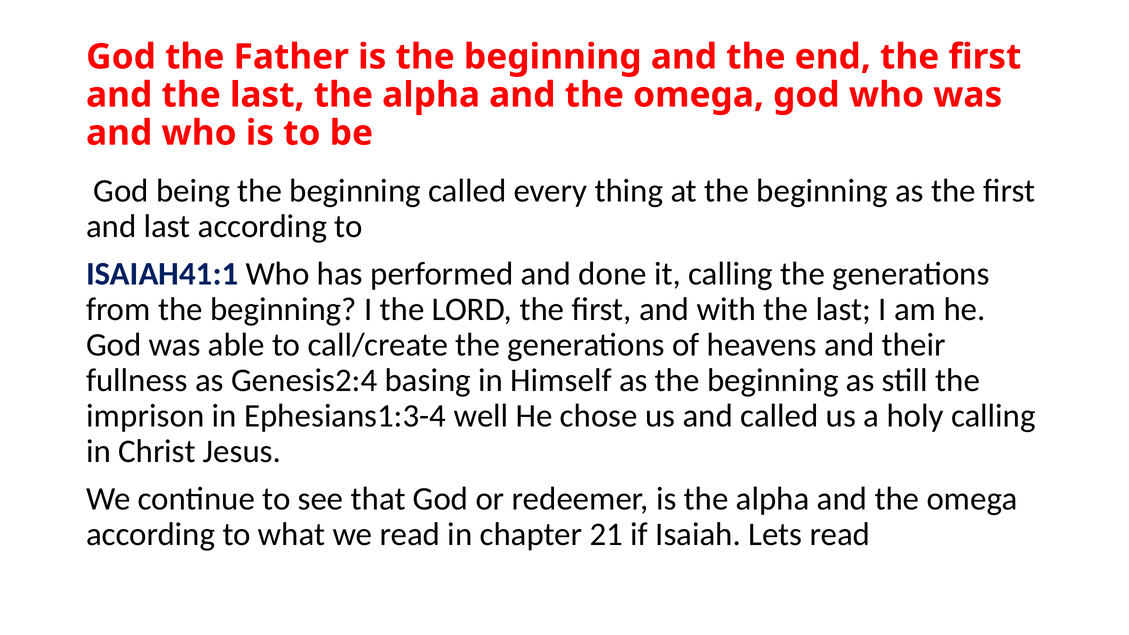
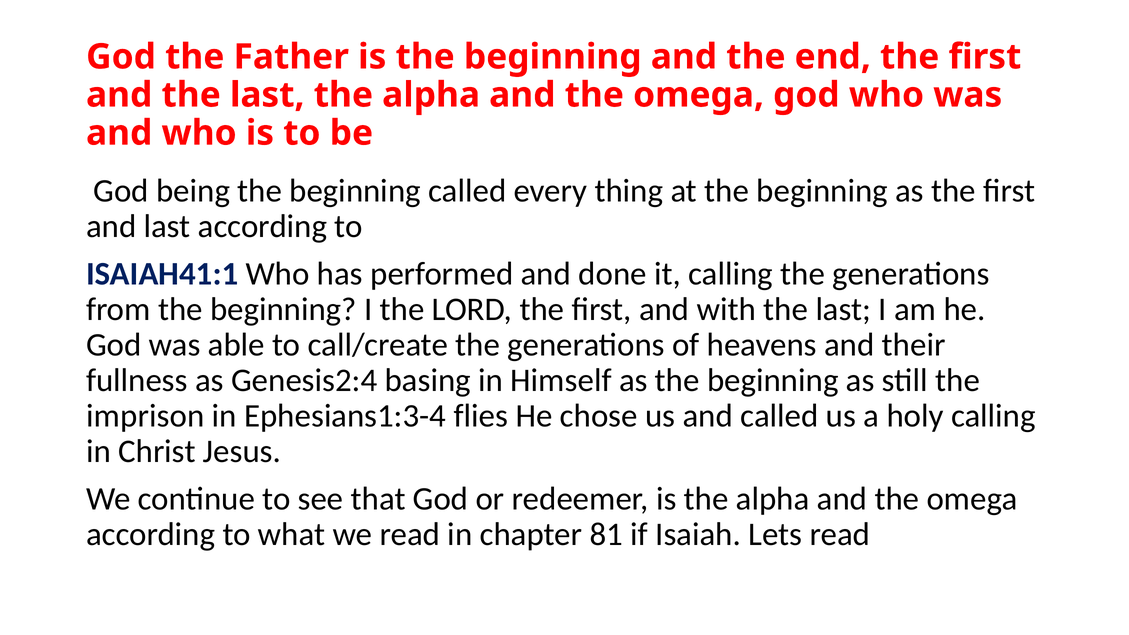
well: well -> flies (481, 416)
21: 21 -> 81 (606, 535)
